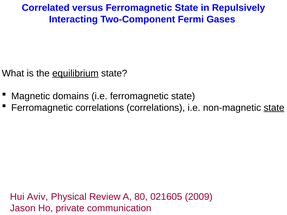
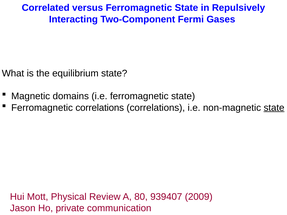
equilibrium underline: present -> none (75, 73)
Aviv: Aviv -> Mott (38, 197)
021605: 021605 -> 939407 (166, 197)
